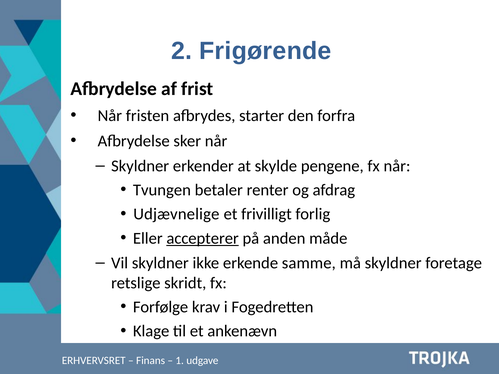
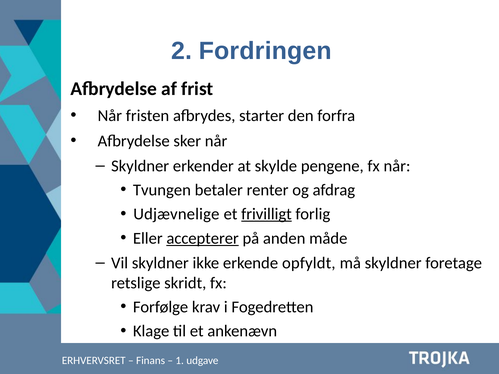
Frigørende: Frigørende -> Fordringen (265, 51)
frivilligt underline: none -> present (267, 214)
samme: samme -> opfyldt (309, 263)
